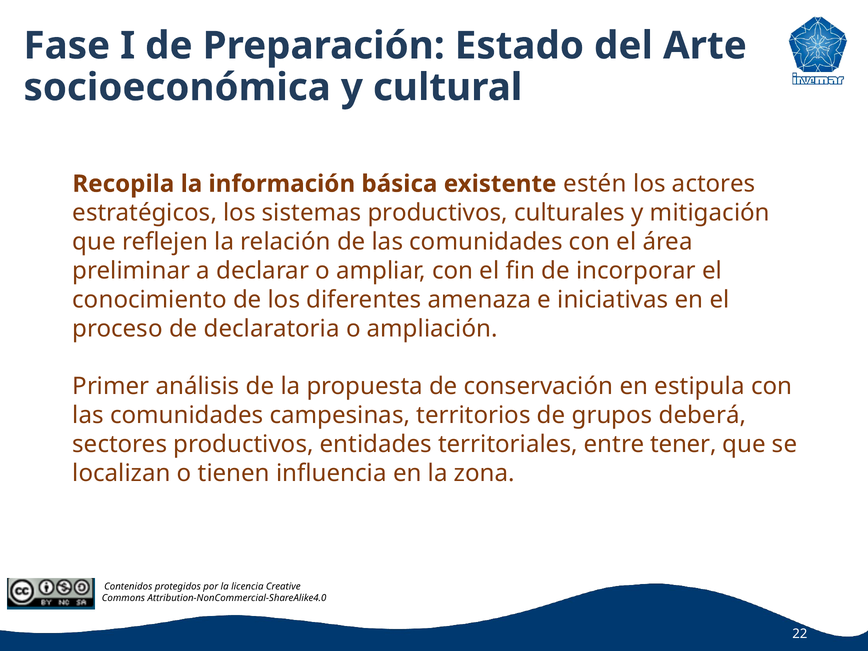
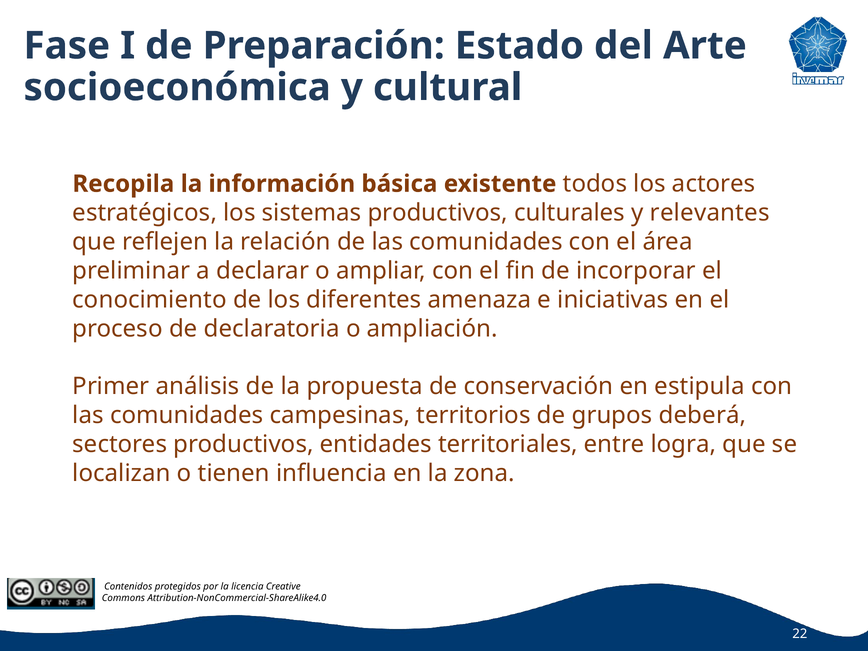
estén: estén -> todos (595, 184)
mitigación: mitigación -> relevantes (710, 213)
tener: tener -> logra (683, 444)
